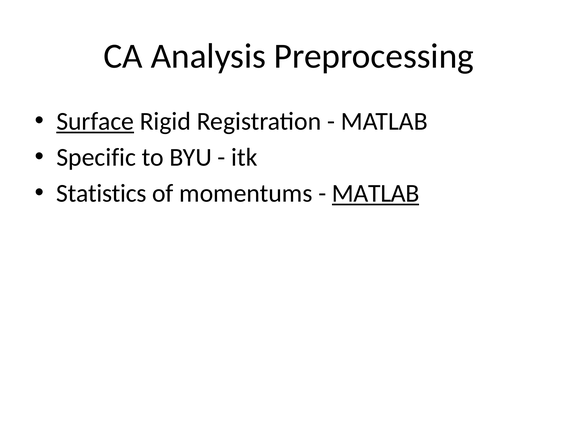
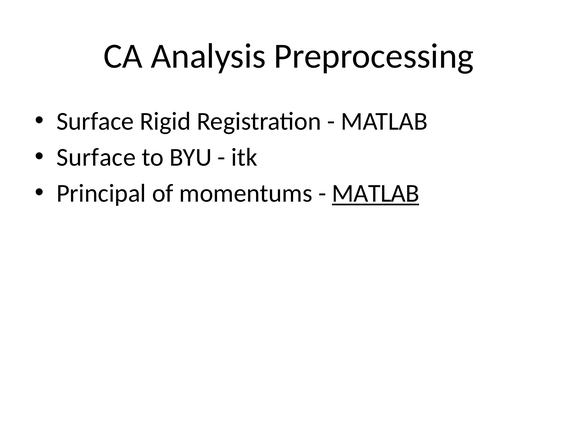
Surface underline: present -> none (95, 121)
Specific: Specific -> Surface (96, 157)
Statistics: Statistics -> Principal (101, 193)
